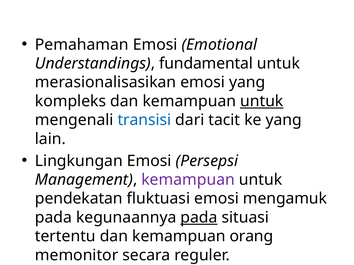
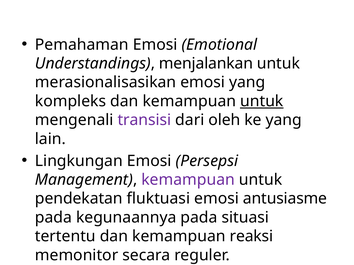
fundamental: fundamental -> menjalankan (206, 64)
transisi colour: blue -> purple (144, 120)
tacit: tacit -> oleh (224, 120)
mengamuk: mengamuk -> antusiasme (285, 199)
pada underline: present -> none (199, 218)
orang: orang -> reaksi (251, 237)
